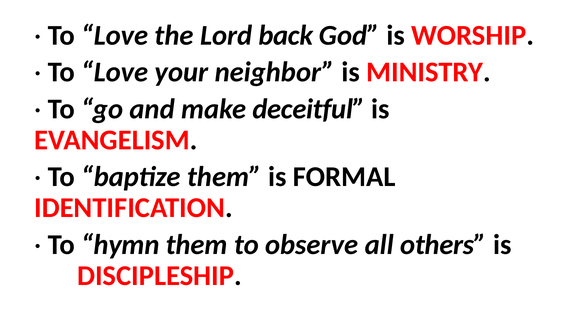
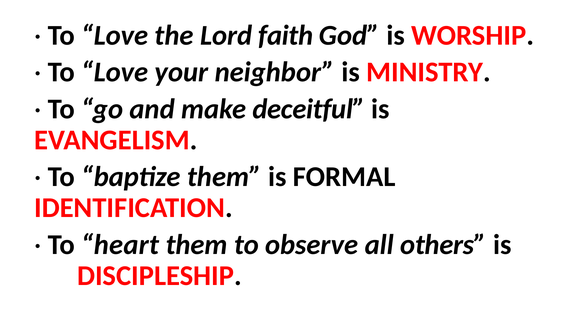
back: back -> faith (286, 35)
hymn: hymn -> heart (120, 244)
